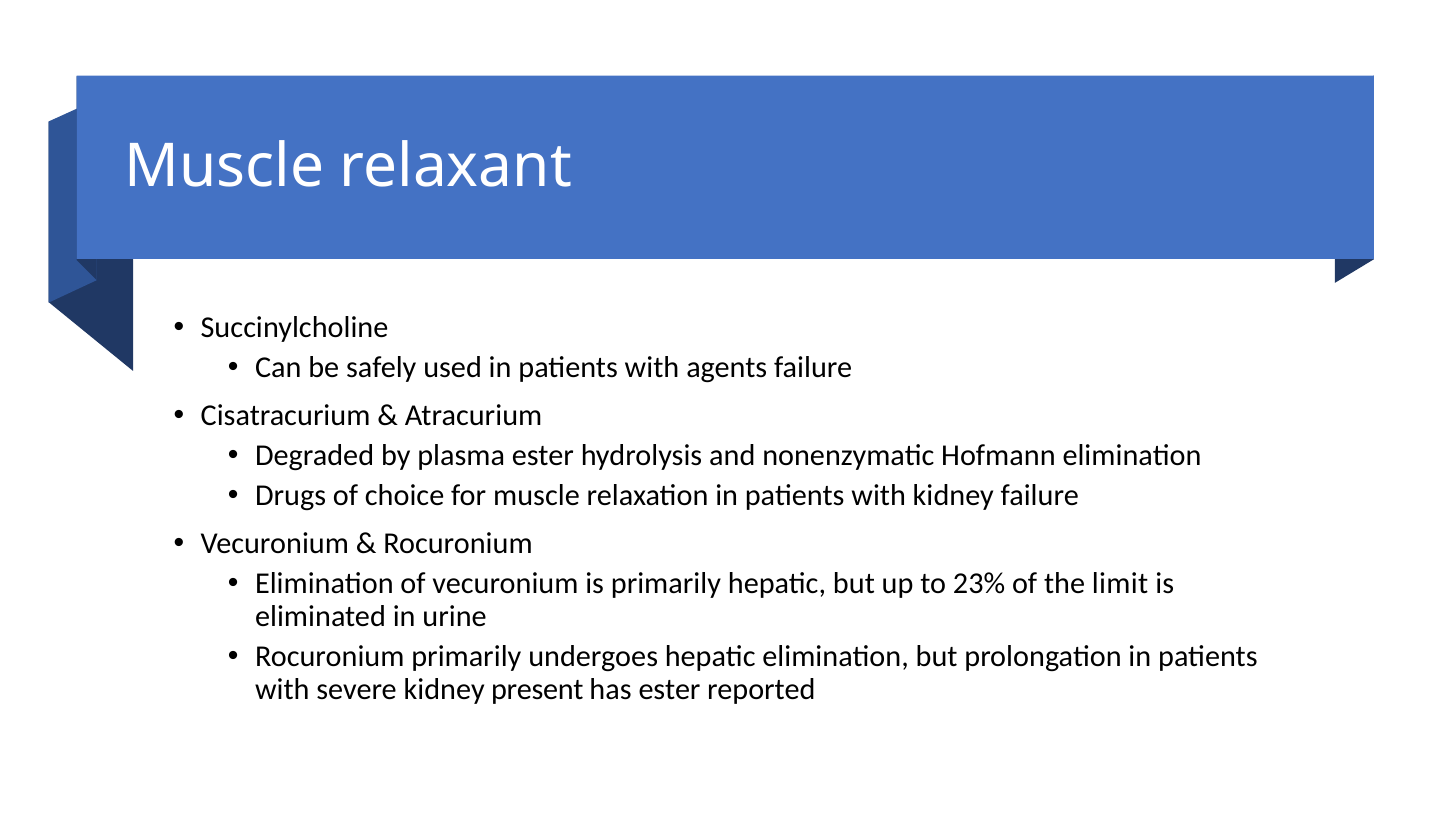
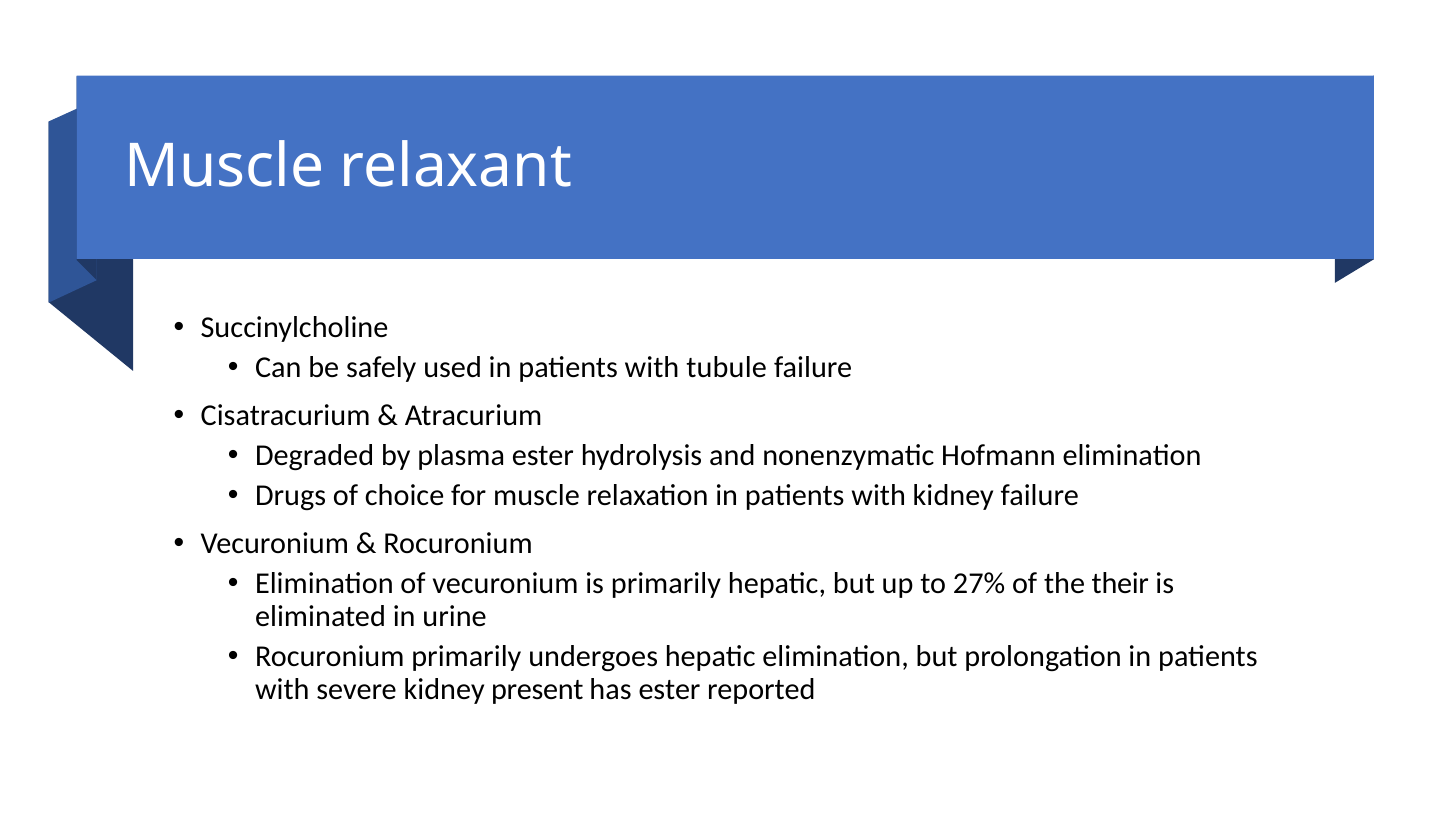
agents: agents -> tubule (727, 367)
23%: 23% -> 27% (979, 584)
limit: limit -> their (1120, 584)
